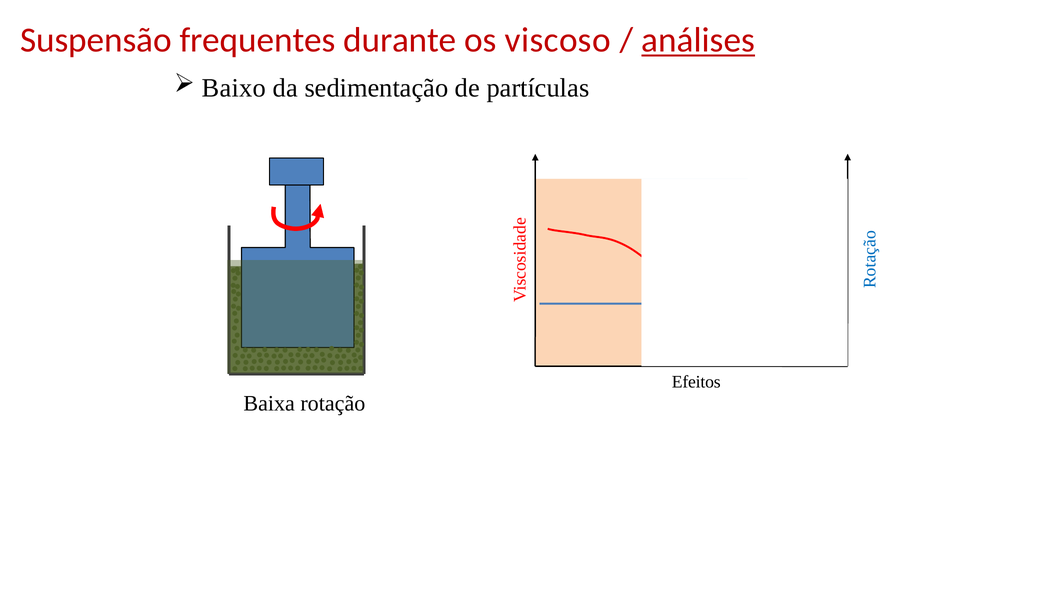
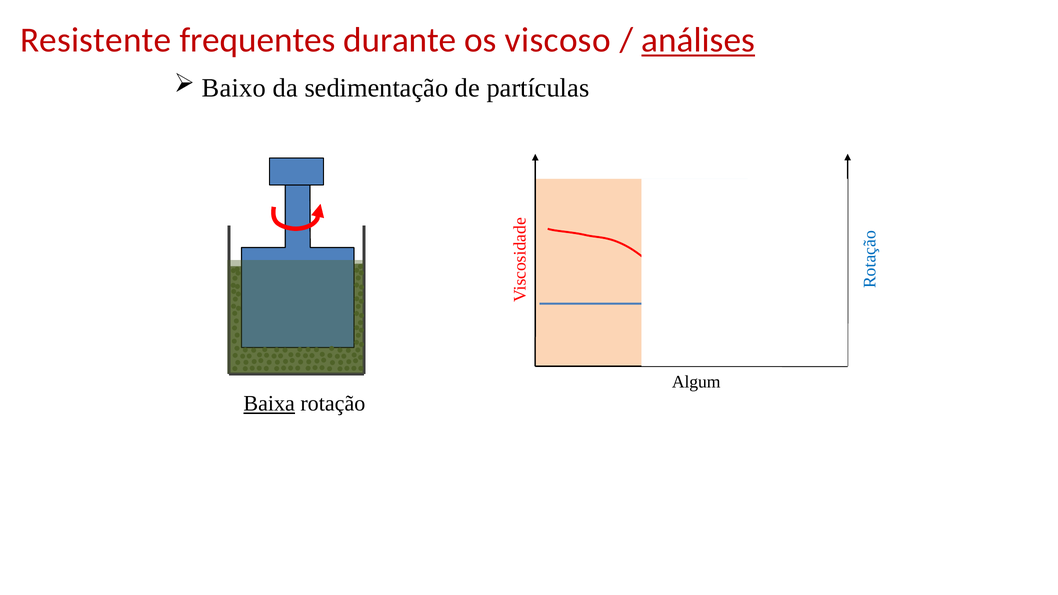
Suspensão: Suspensão -> Resistente (96, 40)
Efeitos: Efeitos -> Algum (696, 382)
Baixa underline: none -> present (269, 404)
